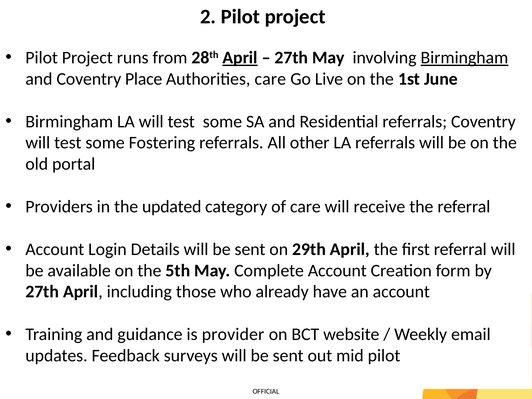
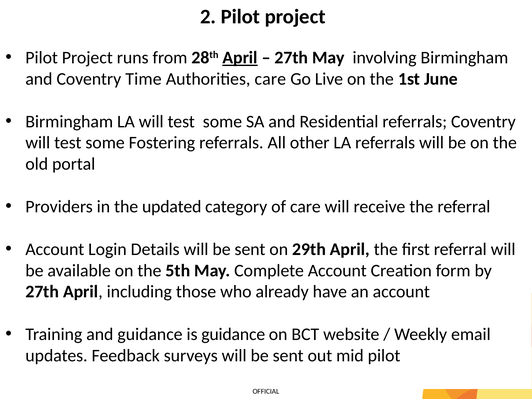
Birmingham underline: present -> none (464, 58)
Place: Place -> Time (143, 79)
is provider: provider -> guidance (233, 334)
